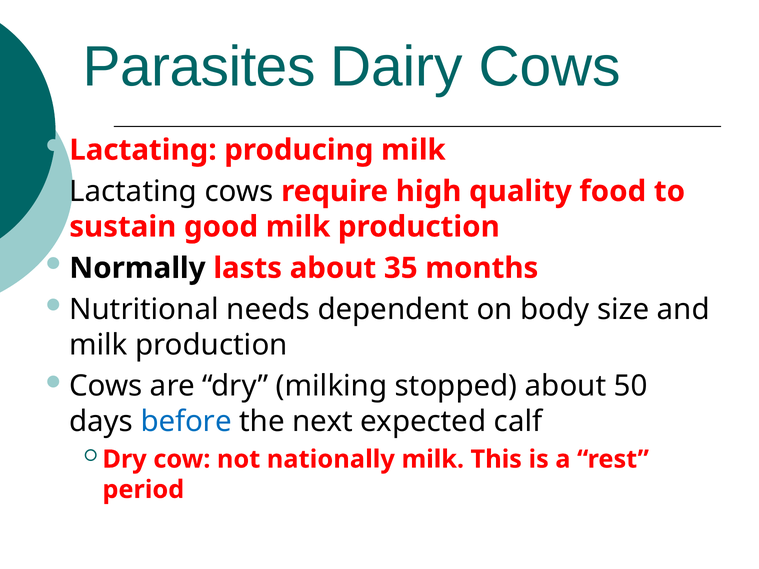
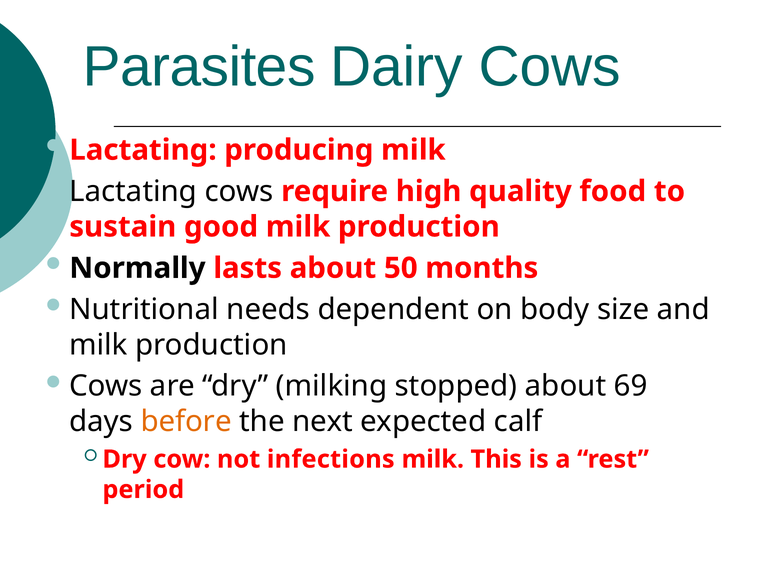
35: 35 -> 50 (401, 268)
50: 50 -> 69 (631, 386)
before colour: blue -> orange (186, 422)
nationally: nationally -> infections (331, 459)
